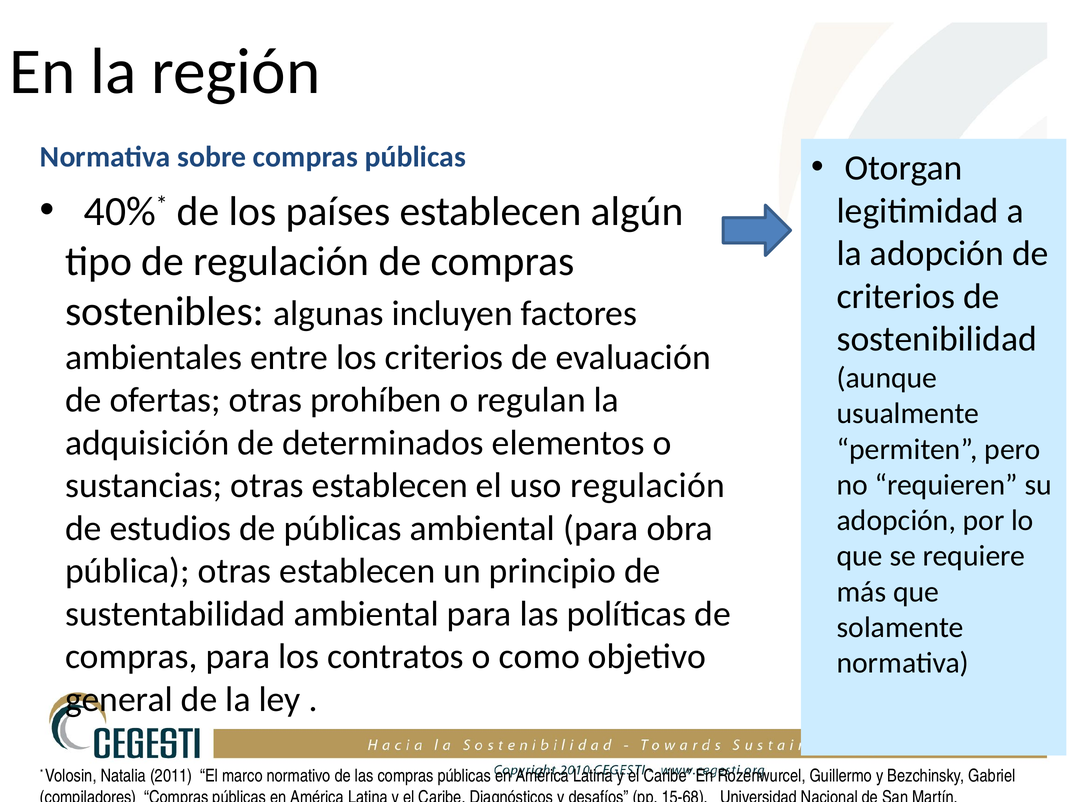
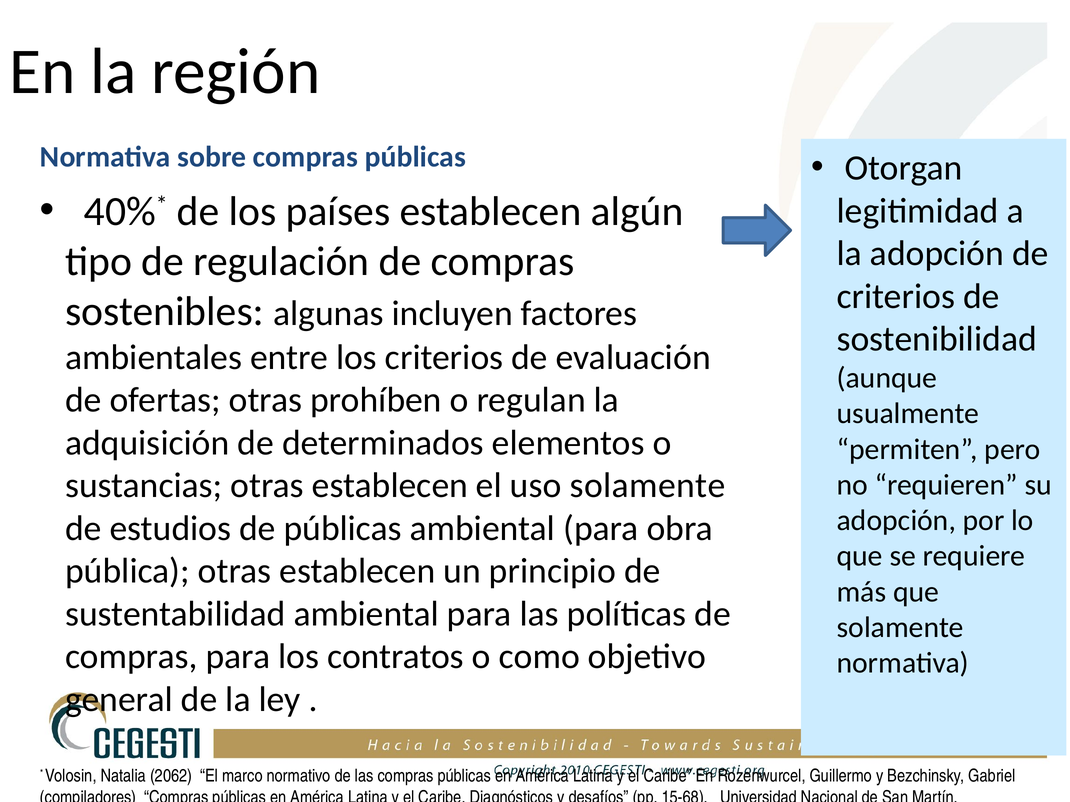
uso regulación: regulación -> solamente (648, 486)
2011: 2011 -> 2062 (171, 776)
